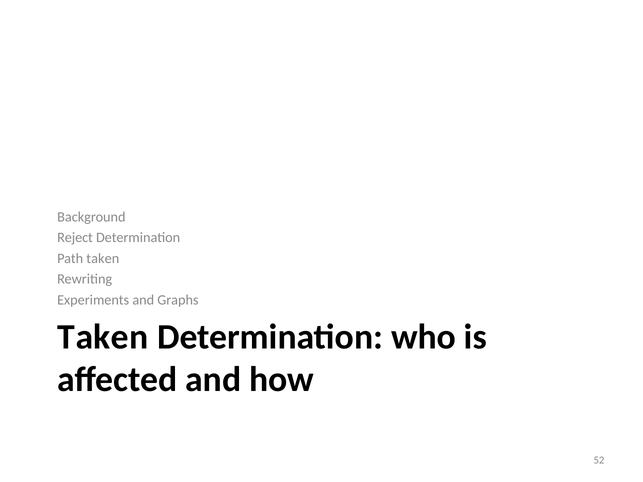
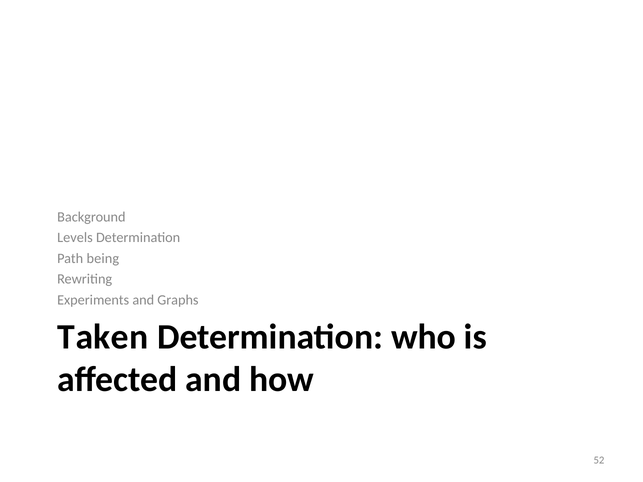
Reject: Reject -> Levels (75, 238)
Path taken: taken -> being (103, 259)
